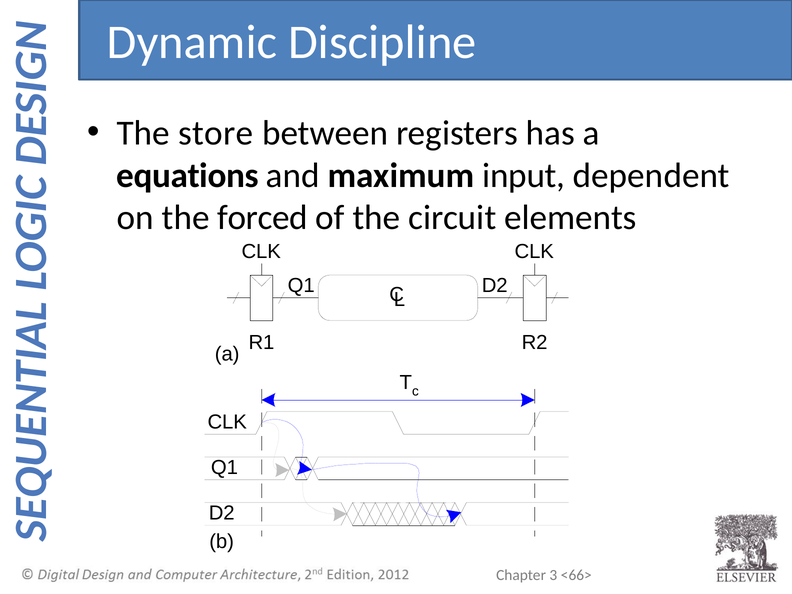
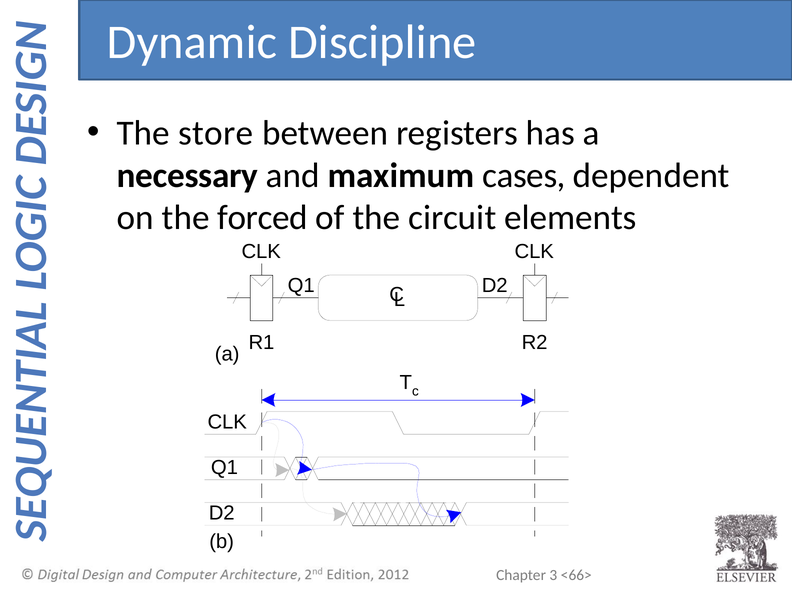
equations: equations -> necessary (187, 175)
input: input -> cases (524, 175)
